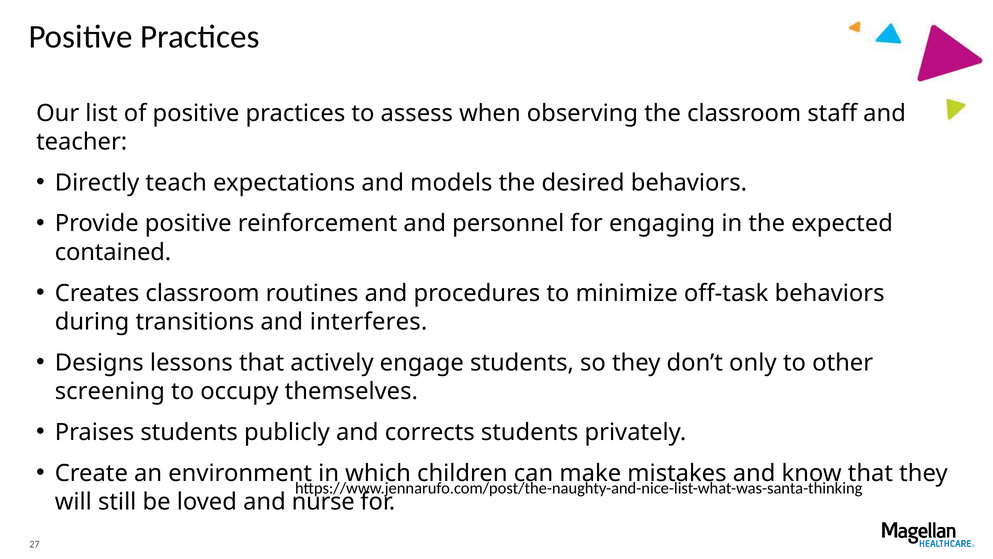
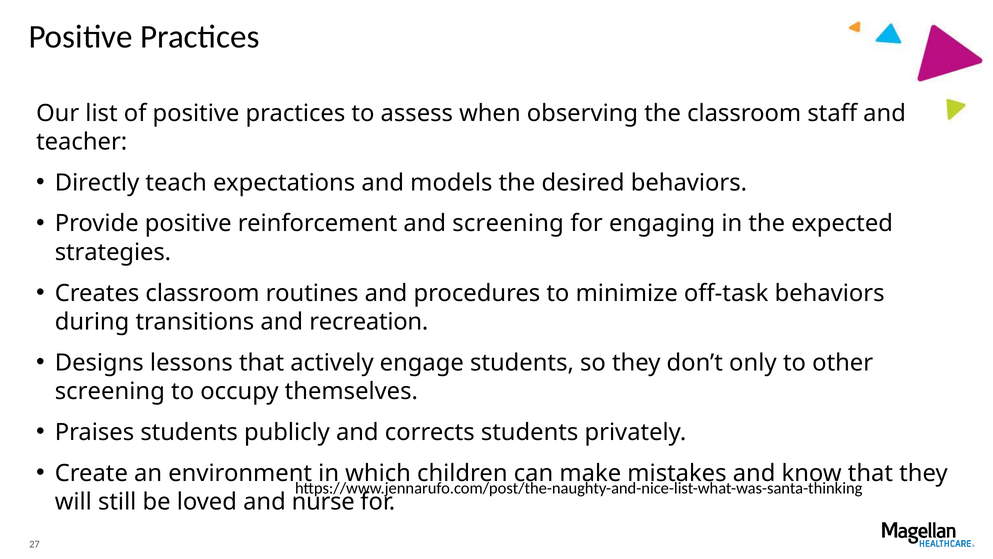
and personnel: personnel -> screening (508, 223)
contained: contained -> strategies (113, 252)
interferes: interferes -> recreation (369, 321)
